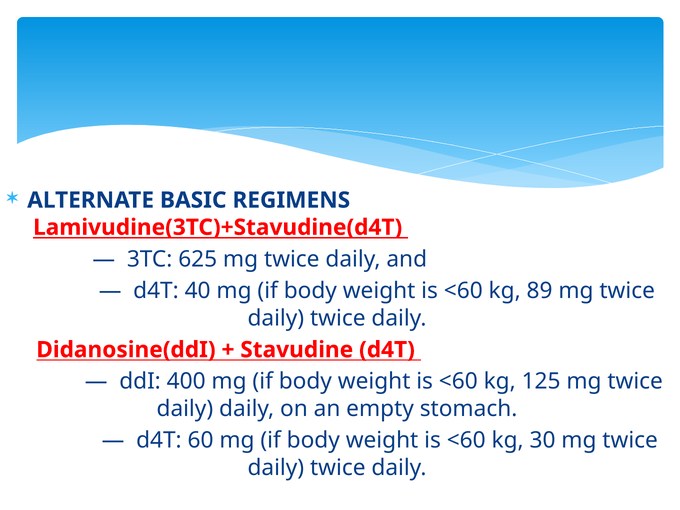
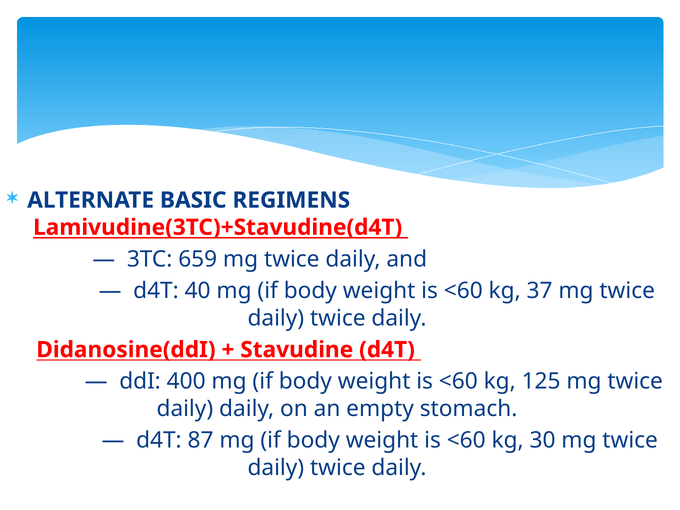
625: 625 -> 659 (198, 259)
89: 89 -> 37 (540, 291)
60: 60 -> 87 (201, 440)
